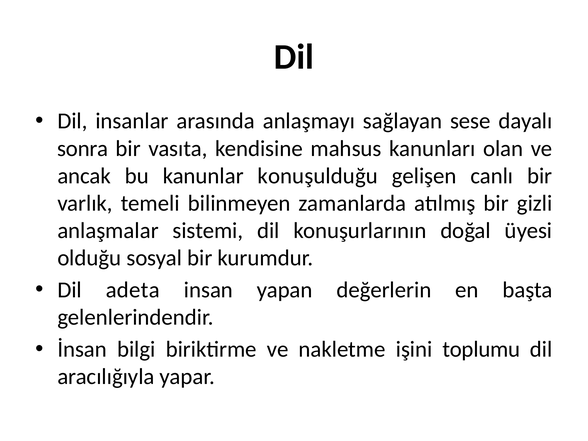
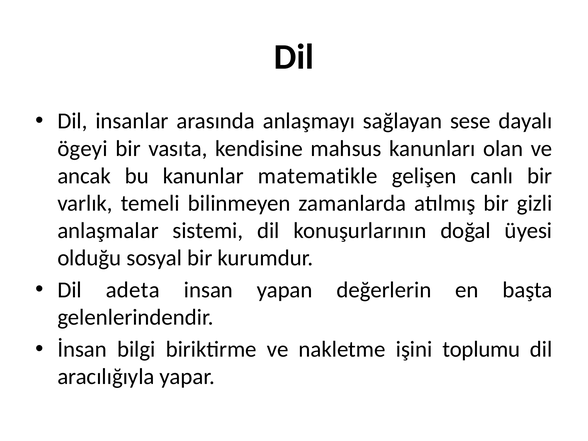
sonra: sonra -> ögeyi (83, 149)
konuşulduğu: konuşulduğu -> matematikle (318, 176)
